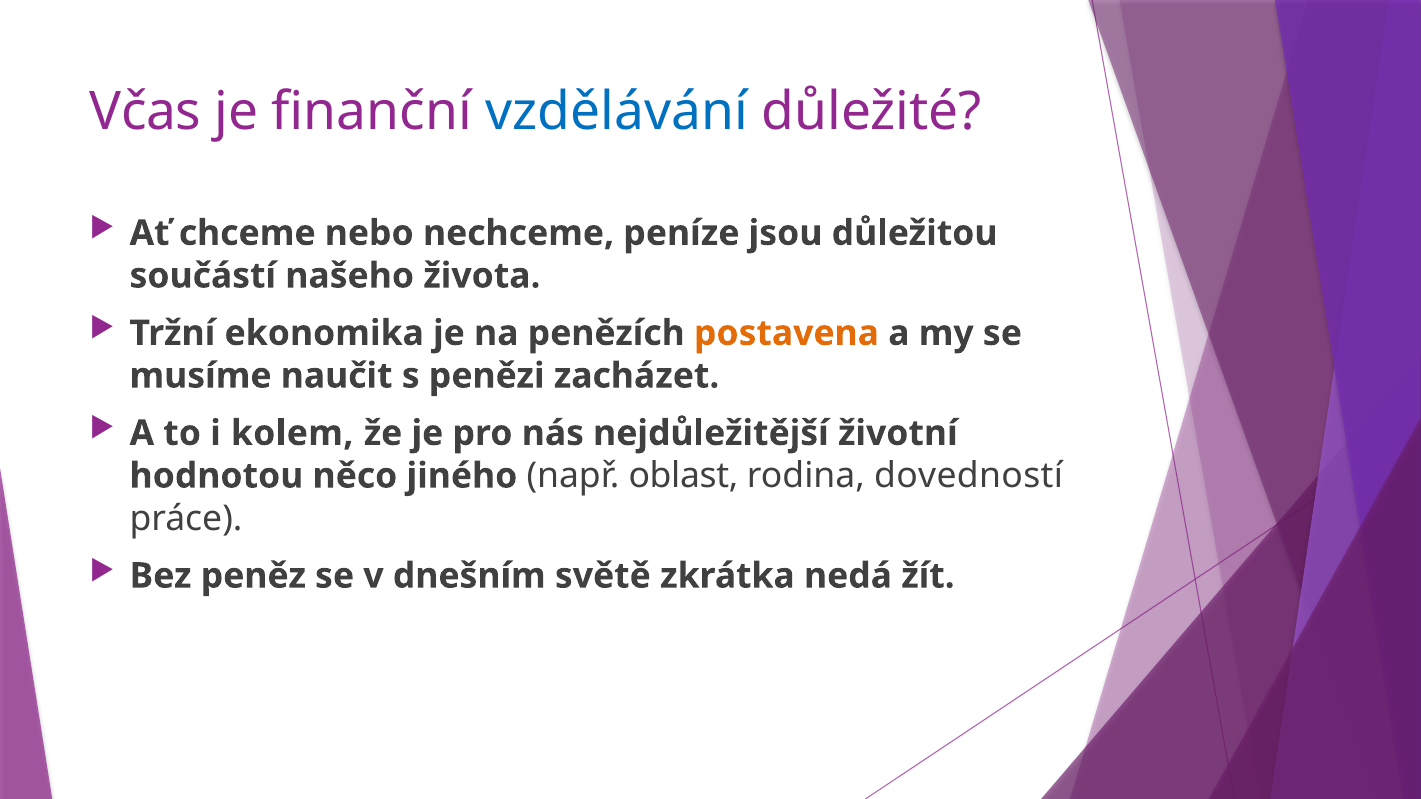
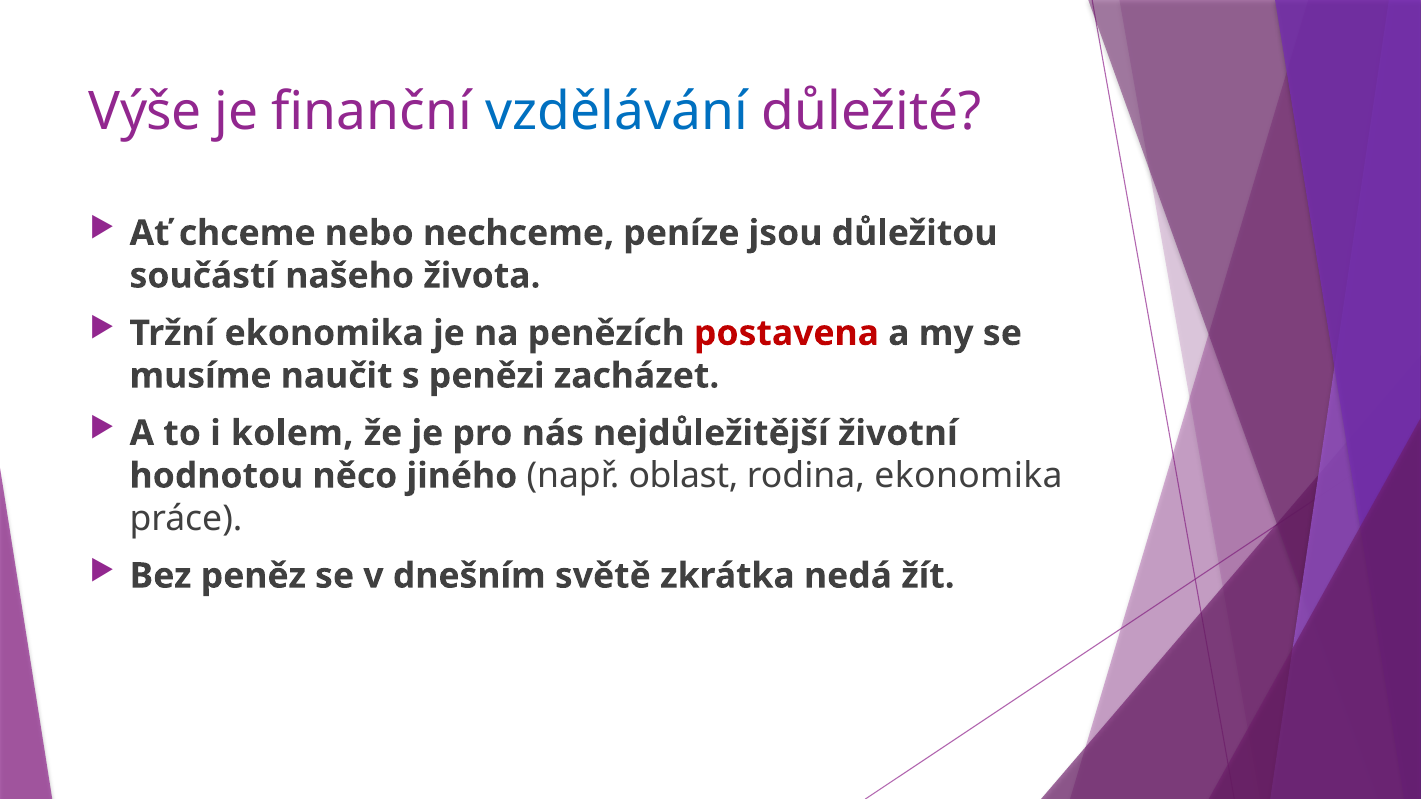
Včas: Včas -> Výše (145, 112)
postavena colour: orange -> red (786, 333)
rodina dovedností: dovedností -> ekonomika (969, 476)
